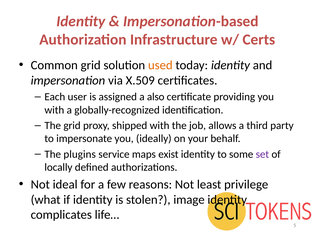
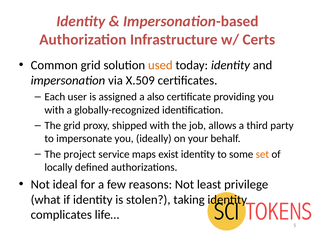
plugins: plugins -> project (80, 154)
set colour: purple -> orange (262, 154)
image: image -> taking (189, 200)
